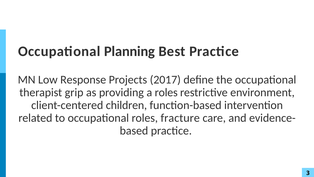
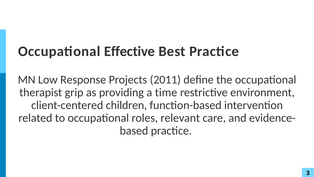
Planning: Planning -> Effective (130, 51)
2017: 2017 -> 2011 (165, 80)
a roles: roles -> time (166, 92)
fracture: fracture -> relevant (180, 118)
